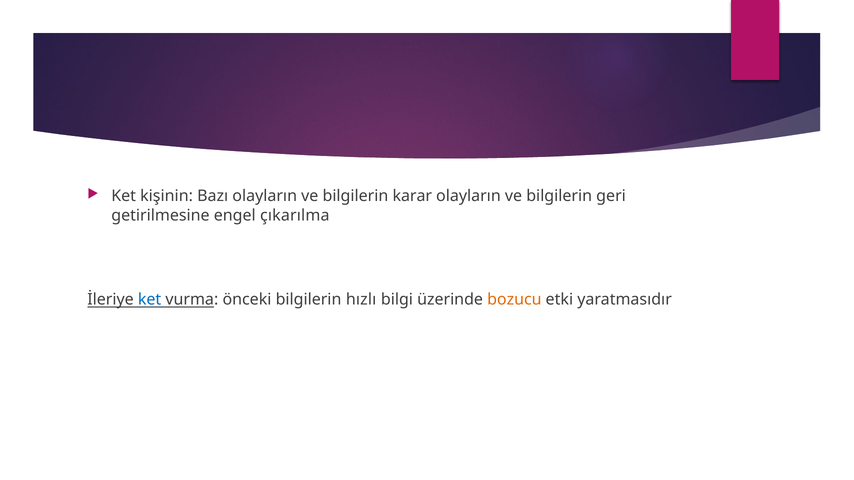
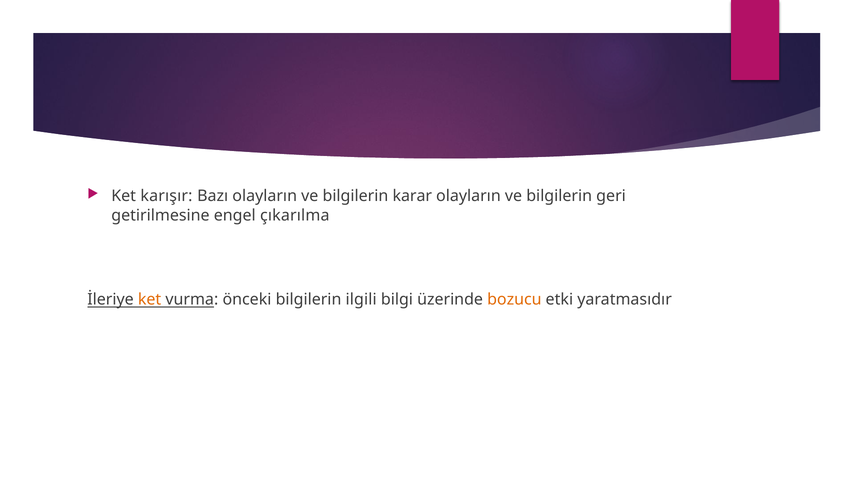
kişinin: kişinin -> karışır (166, 196)
ket colour: blue -> orange (150, 300)
hızlı: hızlı -> ilgili (361, 300)
